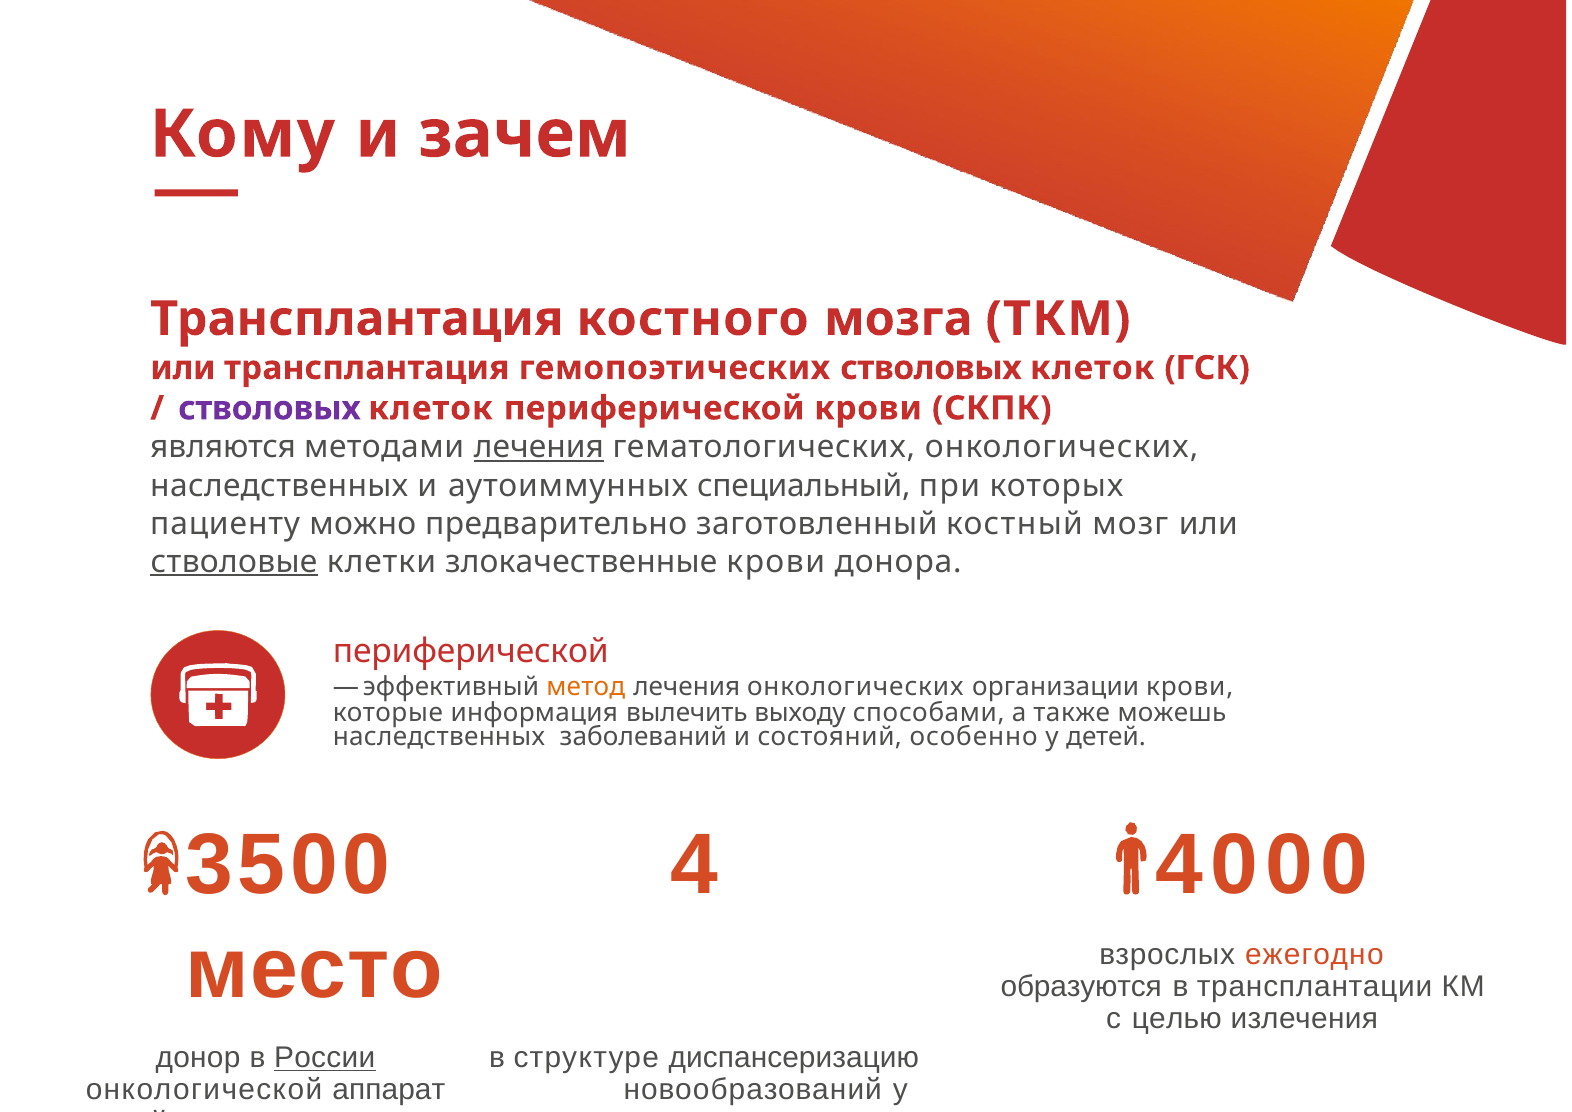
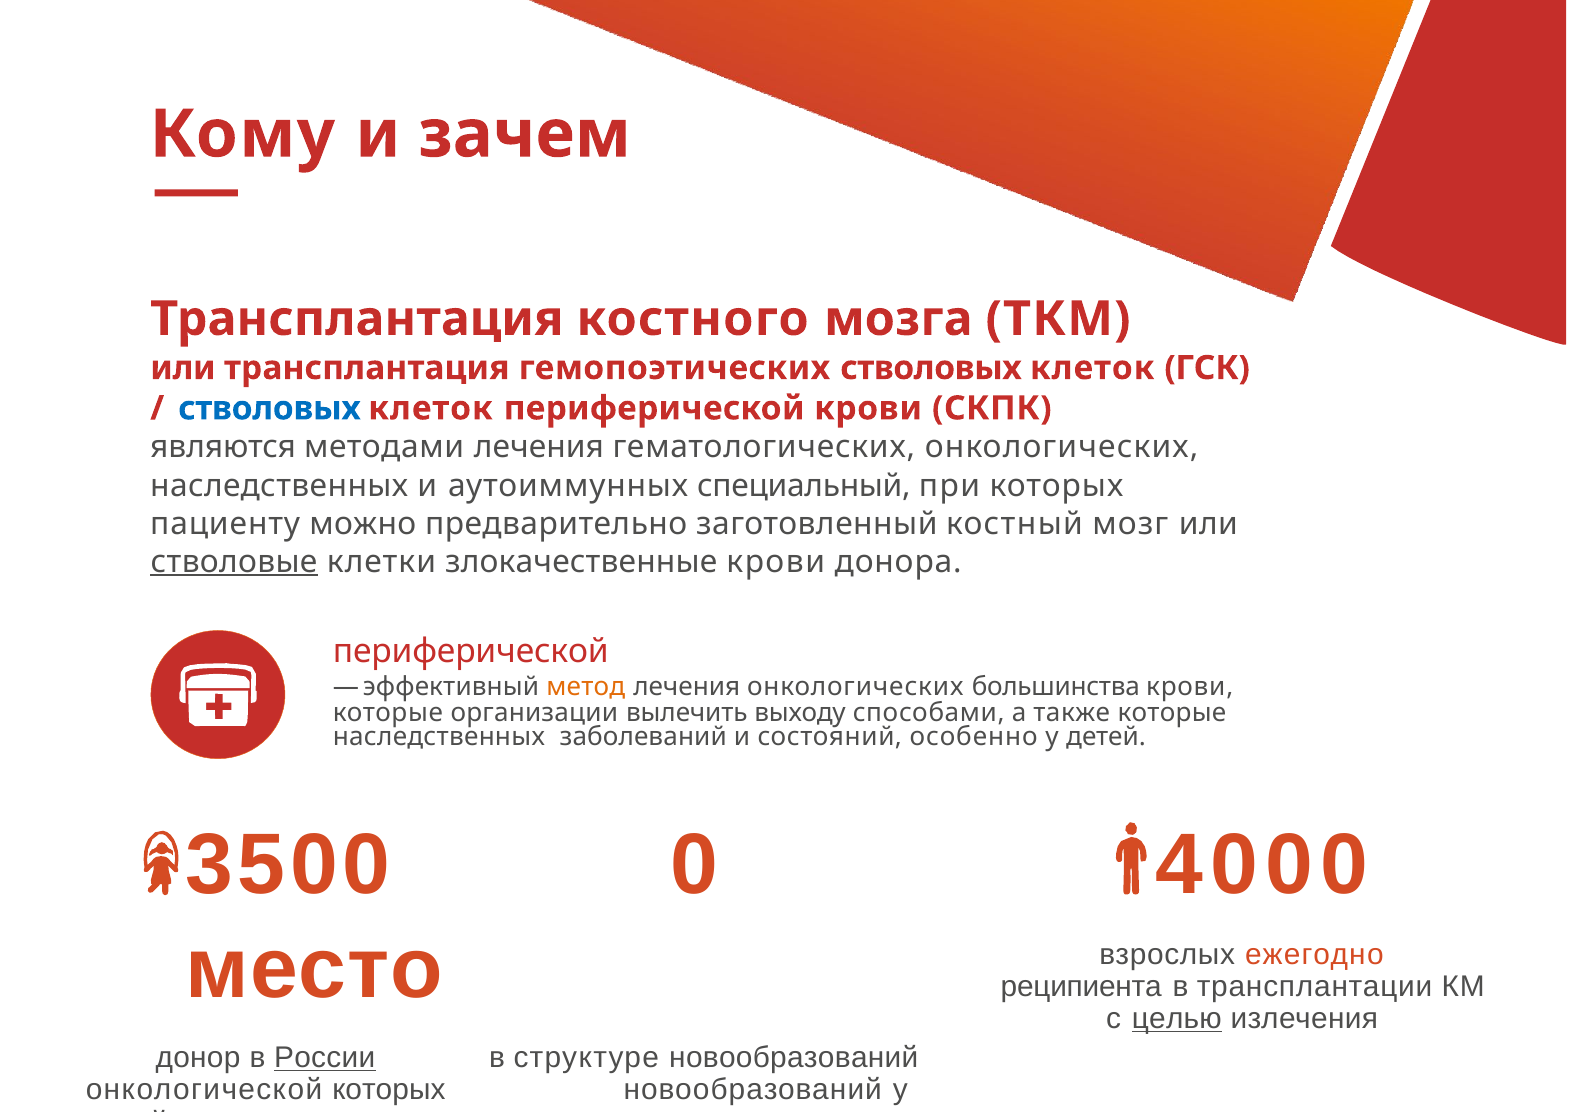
стволовых colour: purple -> blue (269, 408)
лечения underline: present -> none (539, 447)
организации: организации -> большинства (1056, 687)
информация: информация -> организации (534, 713)
также можешь: можешь -> которые (1172, 713)
4: 4 -> 0 (694, 865)
образуются: образуются -> реципиента (1081, 987)
целью underline: none -> present (1177, 1018)
структуре диспансеризацию: диспансеризацию -> новообразований (794, 1058)
онкологической аппарат: аппарат -> которых (389, 1090)
